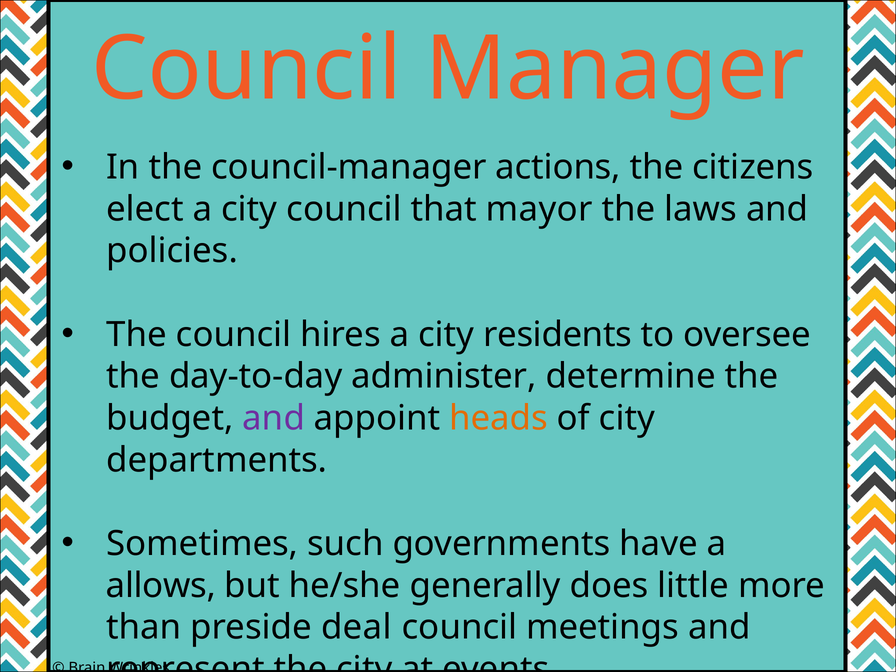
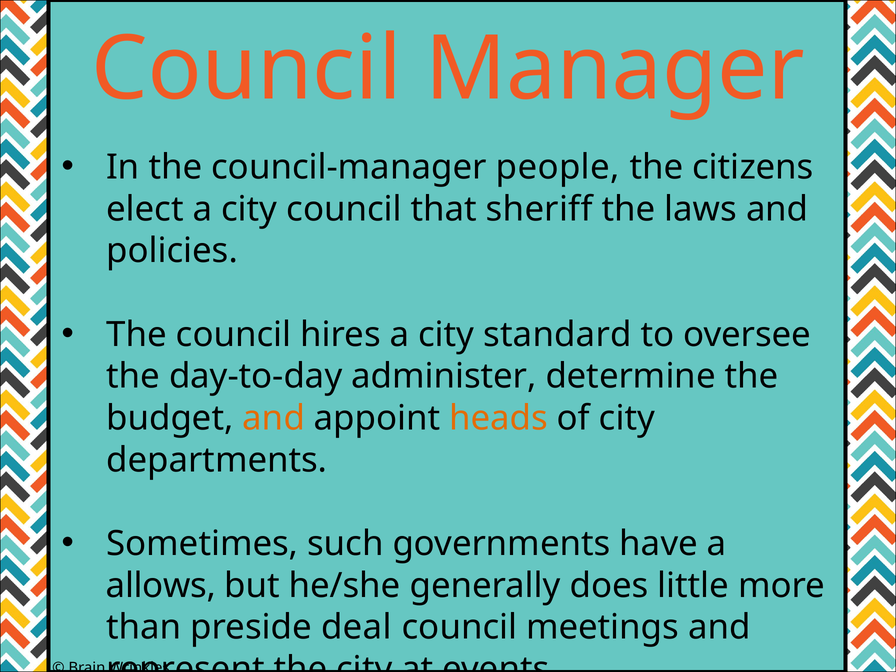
actions: actions -> people (558, 167)
mayor: mayor -> sheriff (539, 209)
residents: residents -> standard (557, 335)
and colour: purple -> orange (274, 418)
